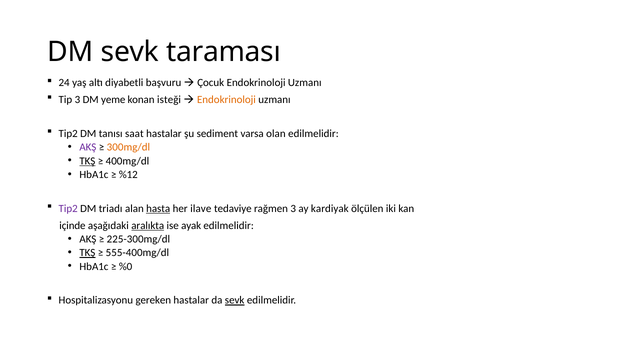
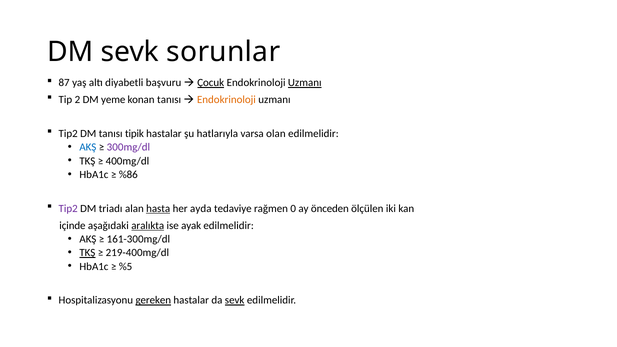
taraması: taraması -> sorunlar (223, 52)
24: 24 -> 87 (64, 83)
Çocuk underline: none -> present (211, 83)
Uzmanı underline: none -> present (305, 83)
Tip 3: 3 -> 2 (77, 100)
konan isteği: isteği -> tanısı (169, 100)
saat: saat -> tipik (134, 134)
sediment: sediment -> hatlarıyla (217, 134)
AKŞ colour: purple -> blue (88, 147)
300mg/dl colour: orange -> purple (128, 147)
TKŞ underline: present -> none (87, 161)
%12: %12 -> %86 (128, 175)
ilave: ilave -> ayda (201, 209)
rağmen 3: 3 -> 0 (293, 209)
kardiyak: kardiyak -> önceden (330, 209)
225-300mg/dl: 225-300mg/dl -> 161-300mg/dl (138, 239)
555-400mg/dl: 555-400mg/dl -> 219-400mg/dl (137, 253)
%0: %0 -> %5 (126, 267)
gereken underline: none -> present (153, 300)
